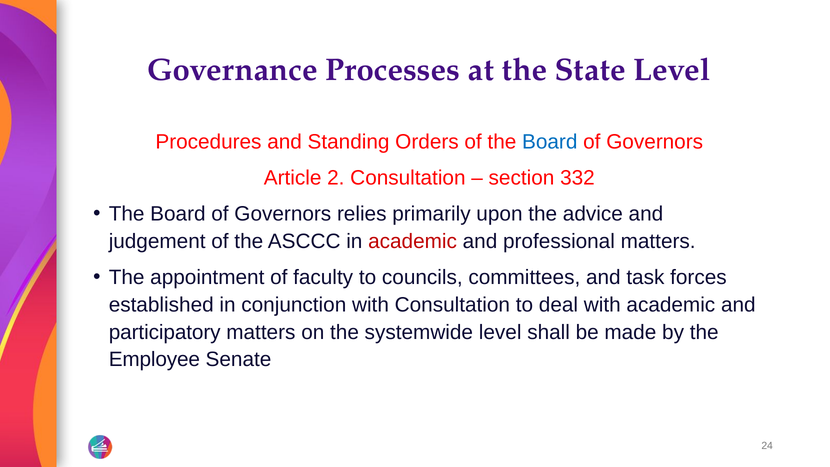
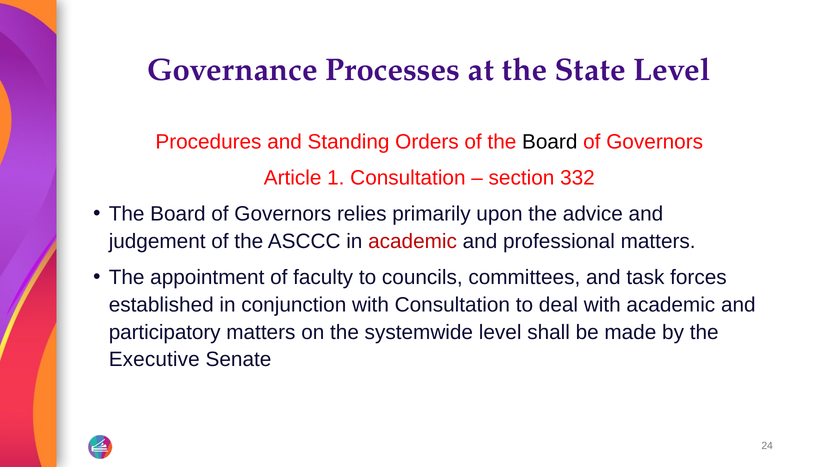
Board colour: blue -> black (550, 142)
2: 2 -> 1 (336, 178)
Employee: Employee -> Executive (154, 359)
